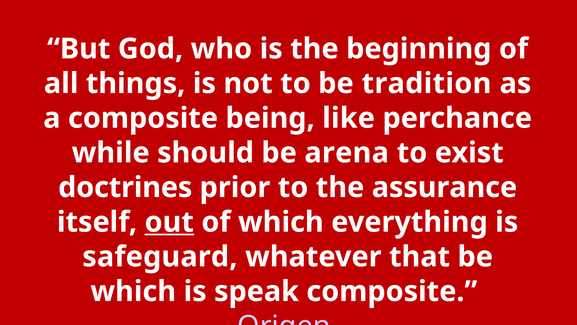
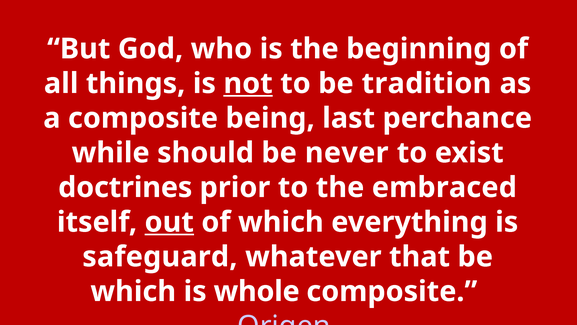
not underline: none -> present (248, 83)
like: like -> last (349, 118)
arena: arena -> never (347, 153)
assurance: assurance -> embraced (444, 187)
speak: speak -> whole (257, 291)
